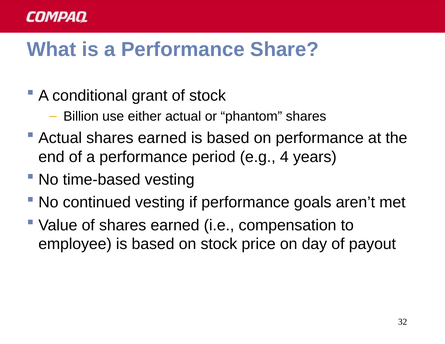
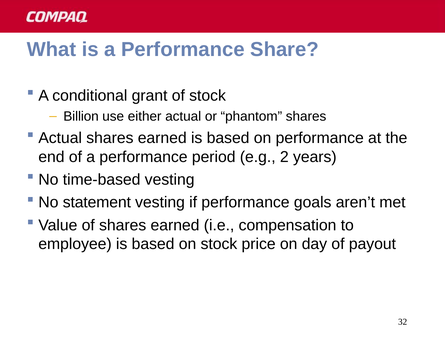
4: 4 -> 2 (284, 157)
continued: continued -> statement (97, 202)
